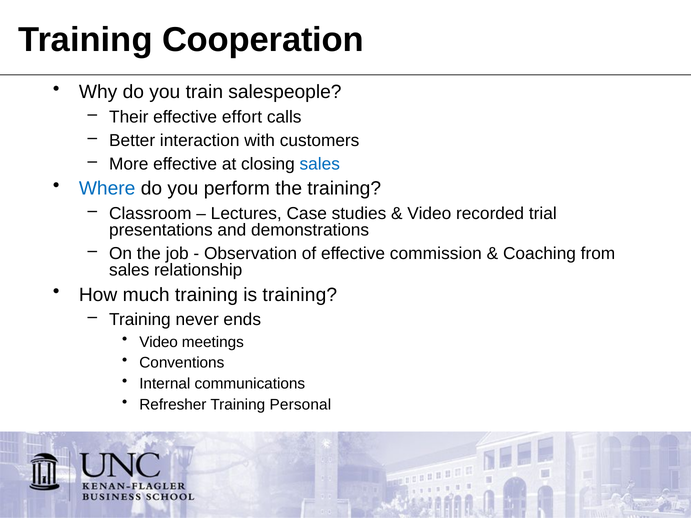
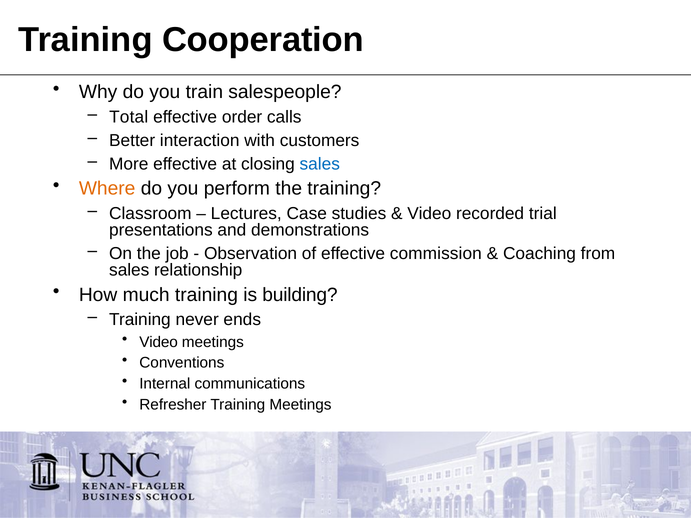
Their: Their -> Total (129, 117)
effort: effort -> order (242, 117)
Where colour: blue -> orange (107, 189)
is training: training -> building (300, 295)
Training Personal: Personal -> Meetings (300, 405)
